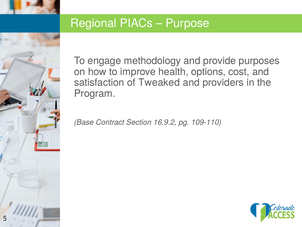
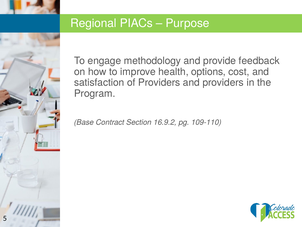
purposes: purposes -> feedback (259, 61)
of Tweaked: Tweaked -> Providers (159, 82)
